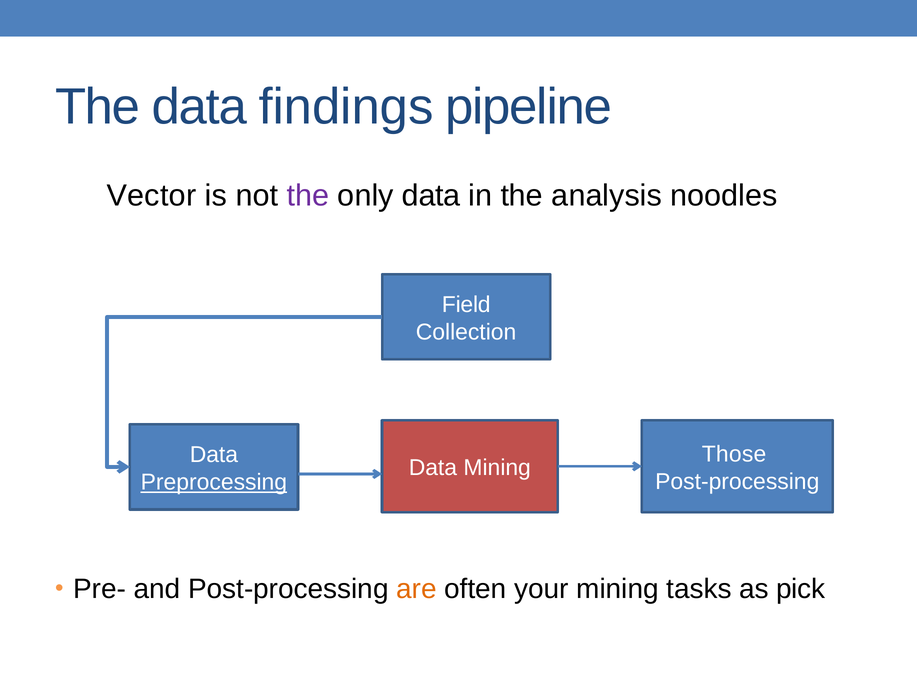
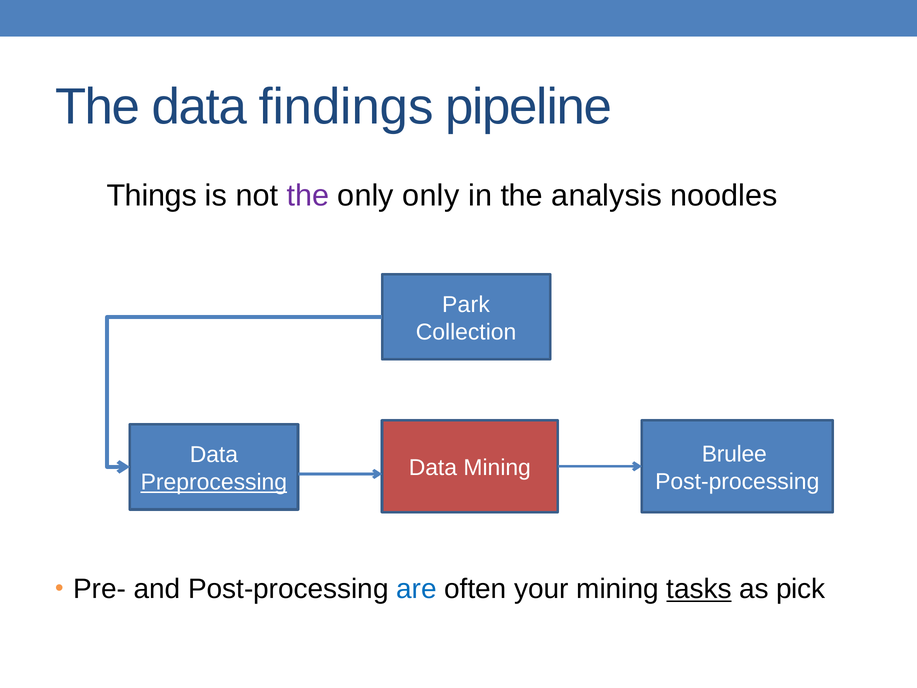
Vector: Vector -> Things (152, 196)
only data: data -> only (431, 196)
Field: Field -> Park (466, 305)
Those: Those -> Brulee (734, 454)
are colour: orange -> blue (416, 589)
tasks underline: none -> present (699, 589)
